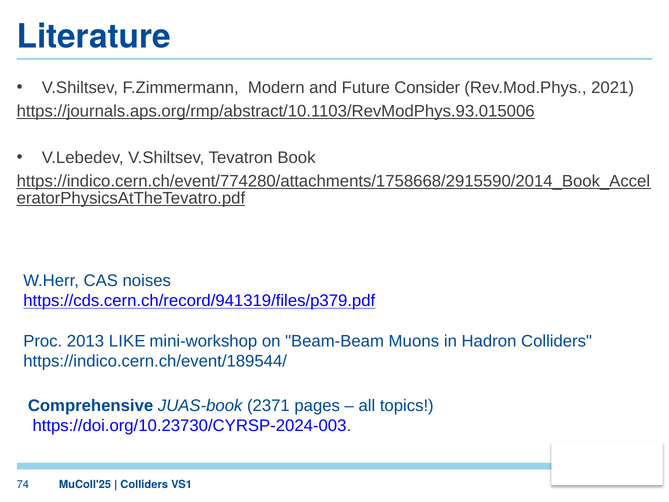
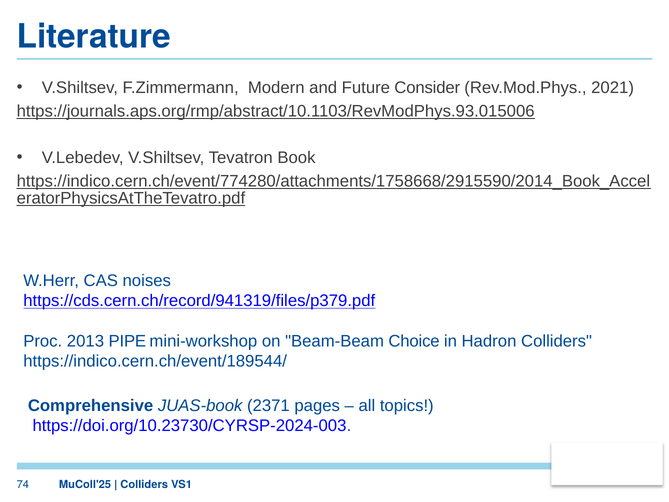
LIKE: LIKE -> PIPE (127, 341)
Muons: Muons -> Choice (414, 341)
